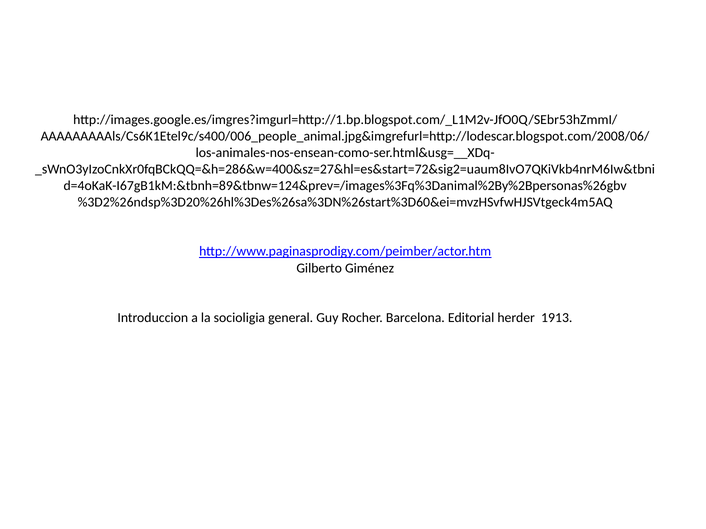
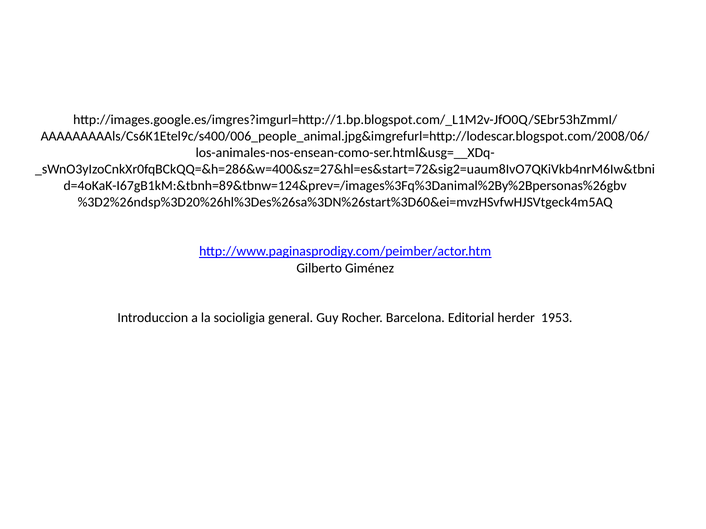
1913: 1913 -> 1953 (557, 318)
